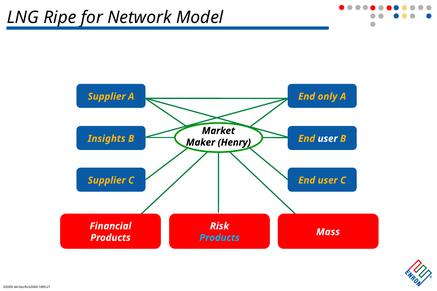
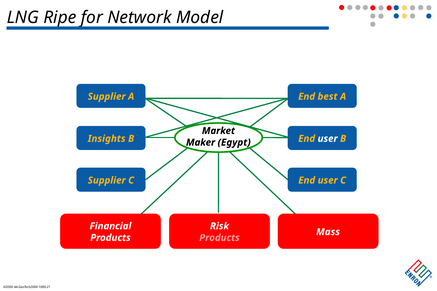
only: only -> best (328, 97)
Henry: Henry -> Egypt (234, 143)
Products colour: light blue -> pink (220, 238)
